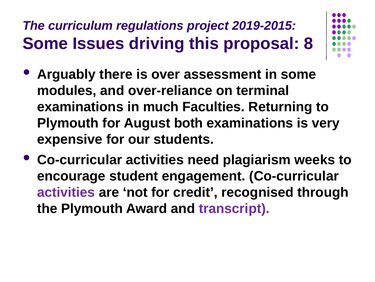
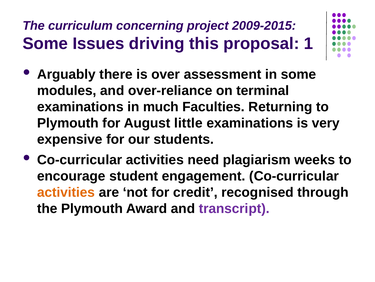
regulations: regulations -> concerning (150, 26)
2019-2015: 2019-2015 -> 2009-2015 (264, 26)
8: 8 -> 1 (309, 44)
both: both -> little (188, 123)
activities colour: purple -> orange (66, 192)
